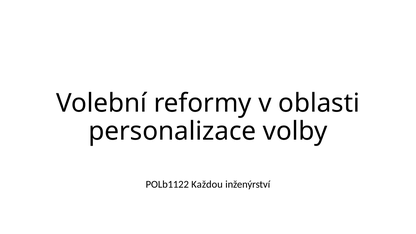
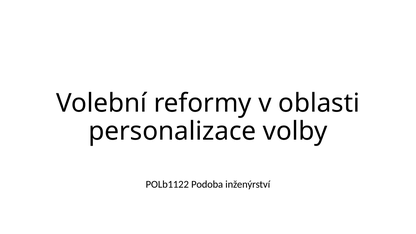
Každou: Každou -> Podoba (207, 184)
